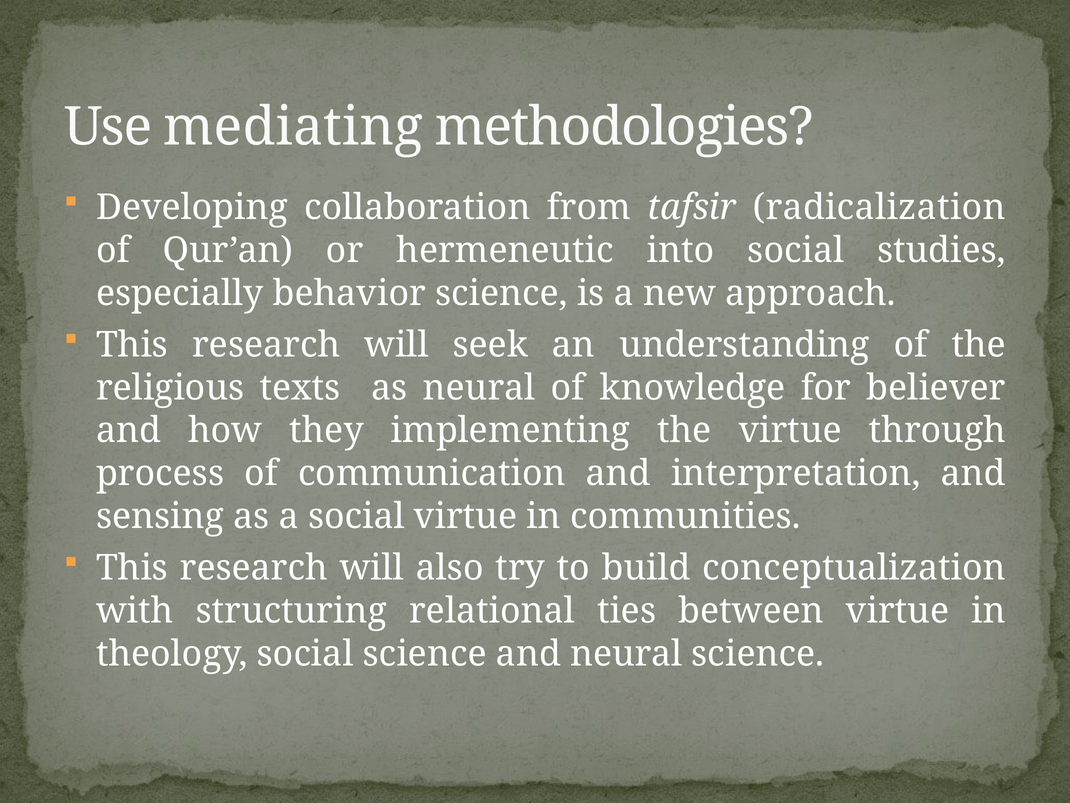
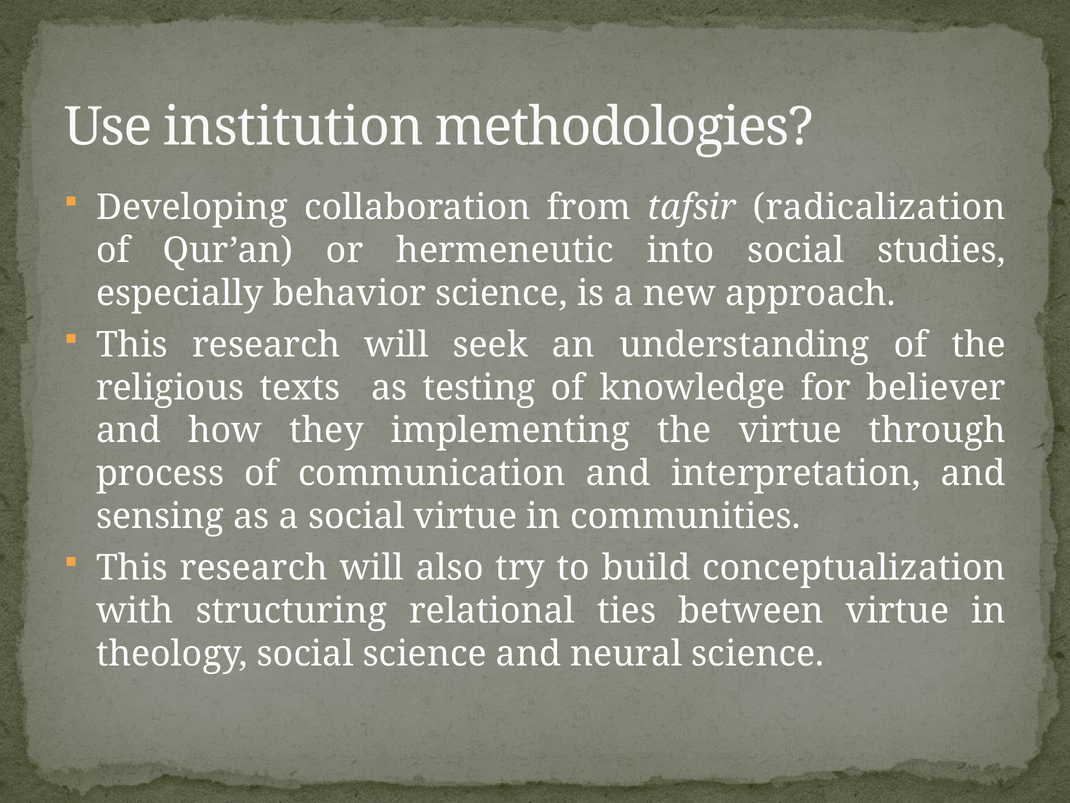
mediating: mediating -> institution (293, 127)
as neural: neural -> testing (479, 388)
